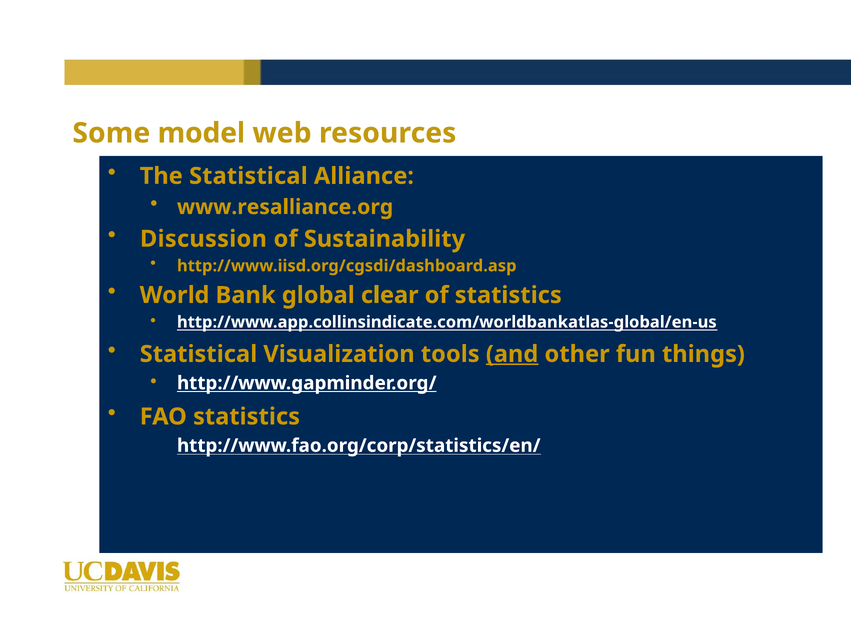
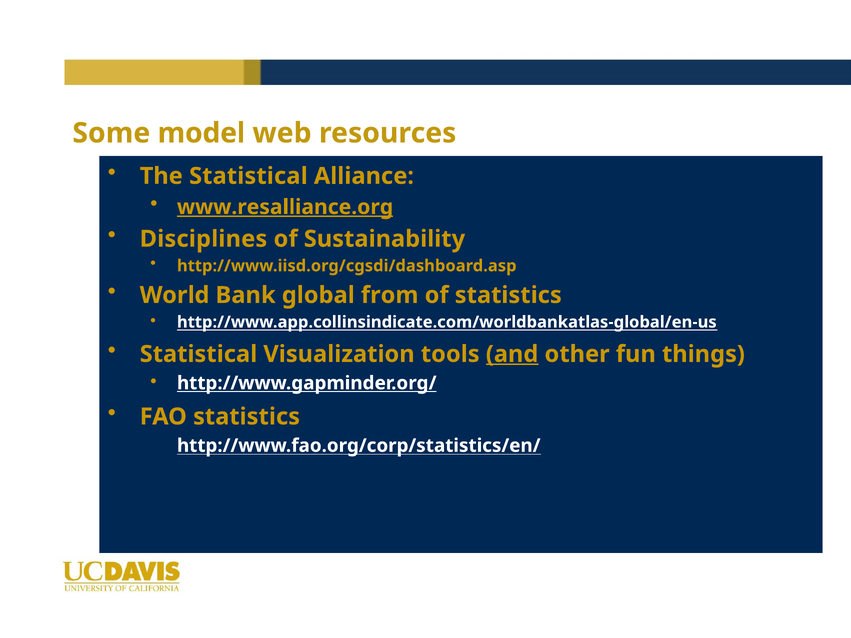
www.resalliance.org underline: none -> present (285, 207)
Discussion: Discussion -> Disciplines (203, 239)
clear: clear -> from (390, 295)
